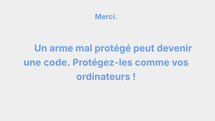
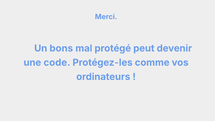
arme: arme -> bons (61, 48)
